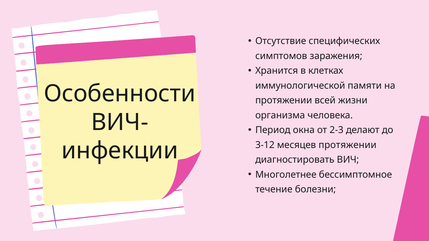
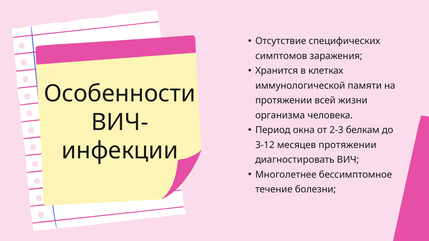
делают: делают -> белкам (363, 130)
